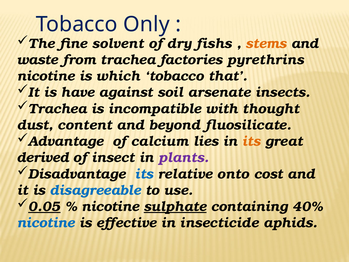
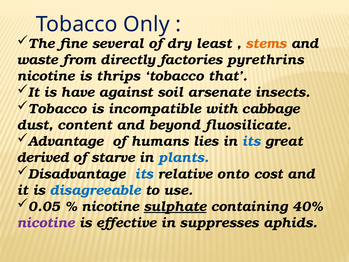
solvent: solvent -> several (118, 44)
fishs: fishs -> least (214, 44)
from trachea: trachea -> directly (128, 60)
which: which -> thrips (118, 76)
Trachea: Trachea -> Tobacco (57, 109)
thought: thought -> cabbage (271, 109)
calcium: calcium -> humans (160, 141)
its colour: orange -> blue (251, 141)
insect: insect -> starve (113, 158)
plants colour: purple -> blue (184, 158)
0.05 underline: present -> none (44, 206)
nicotine colour: blue -> purple (46, 223)
insecticide: insecticide -> suppresses (219, 223)
